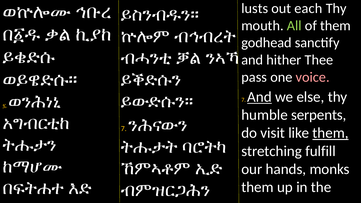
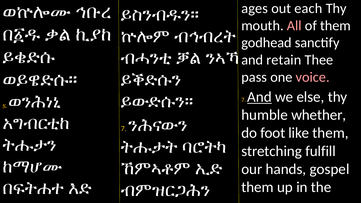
lusts: lusts -> ages (255, 8)
All colour: light green -> pink (294, 26)
hither: hither -> retain (284, 60)
serpents: serpents -> whether (319, 115)
visit: visit -> foot (273, 133)
them underline: present -> none (330, 133)
monks: monks -> gospel (330, 169)
